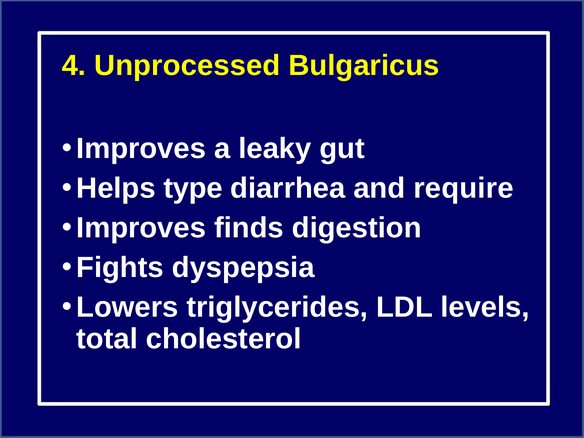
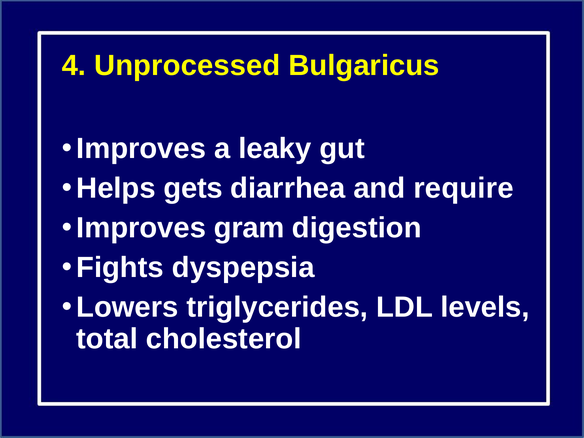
type: type -> gets (193, 188)
finds: finds -> gram (249, 228)
